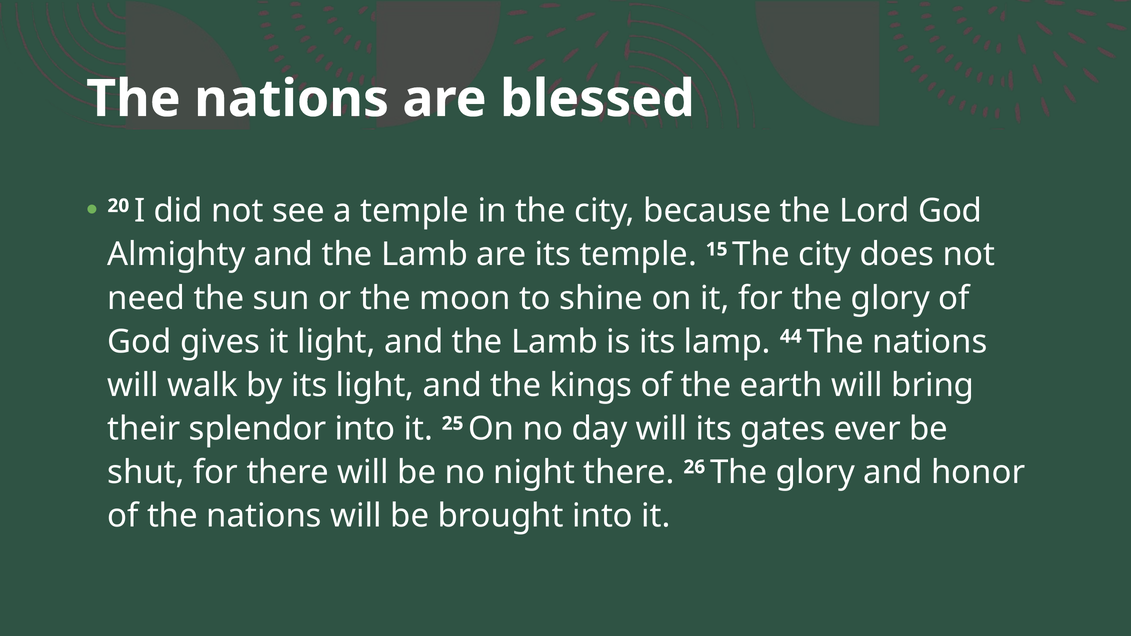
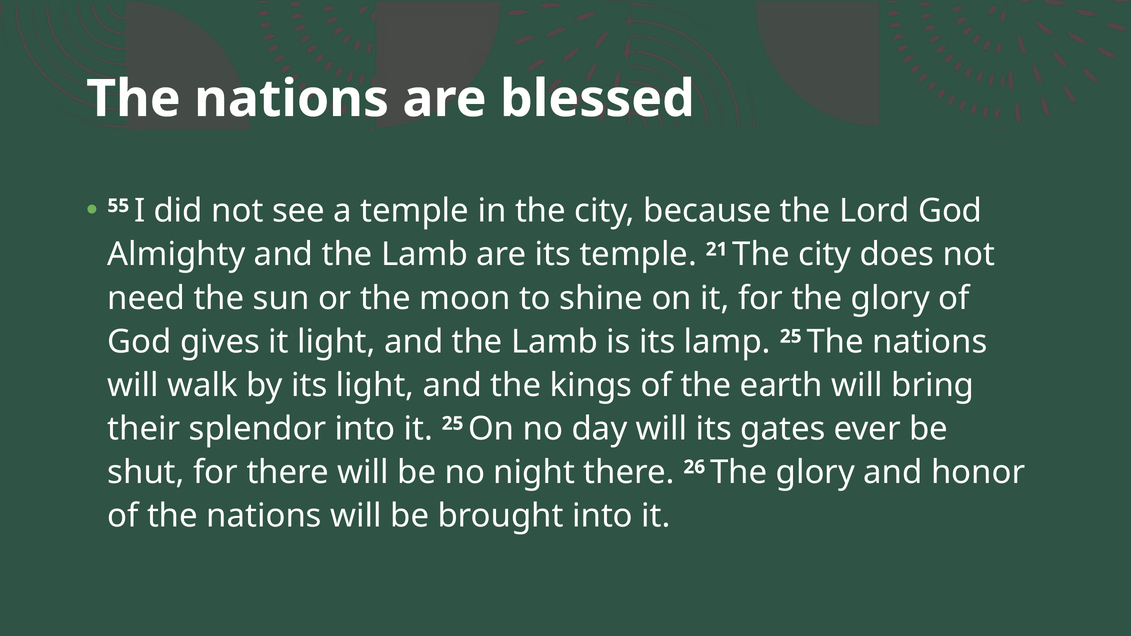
20: 20 -> 55 (118, 206)
15: 15 -> 21 (717, 249)
lamp 44: 44 -> 25 (791, 336)
